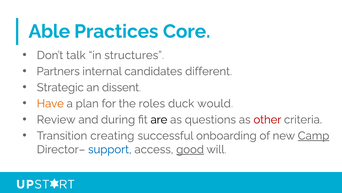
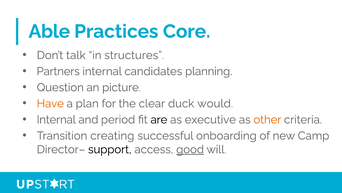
different: different -> planning (209, 71)
Strategic: Strategic -> Question (60, 87)
dissent: dissent -> picture (122, 87)
roles: roles -> clear (152, 103)
Review: Review -> Internal (56, 119)
during: during -> period (118, 119)
questions: questions -> executive (210, 119)
other colour: red -> orange (267, 119)
Camp underline: present -> none (314, 135)
support colour: blue -> black (110, 149)
